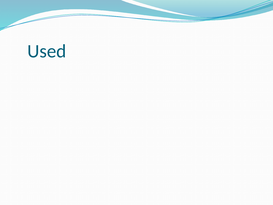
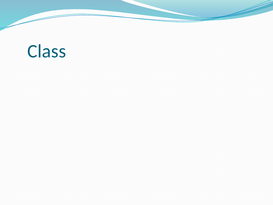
Used: Used -> Class (47, 51)
